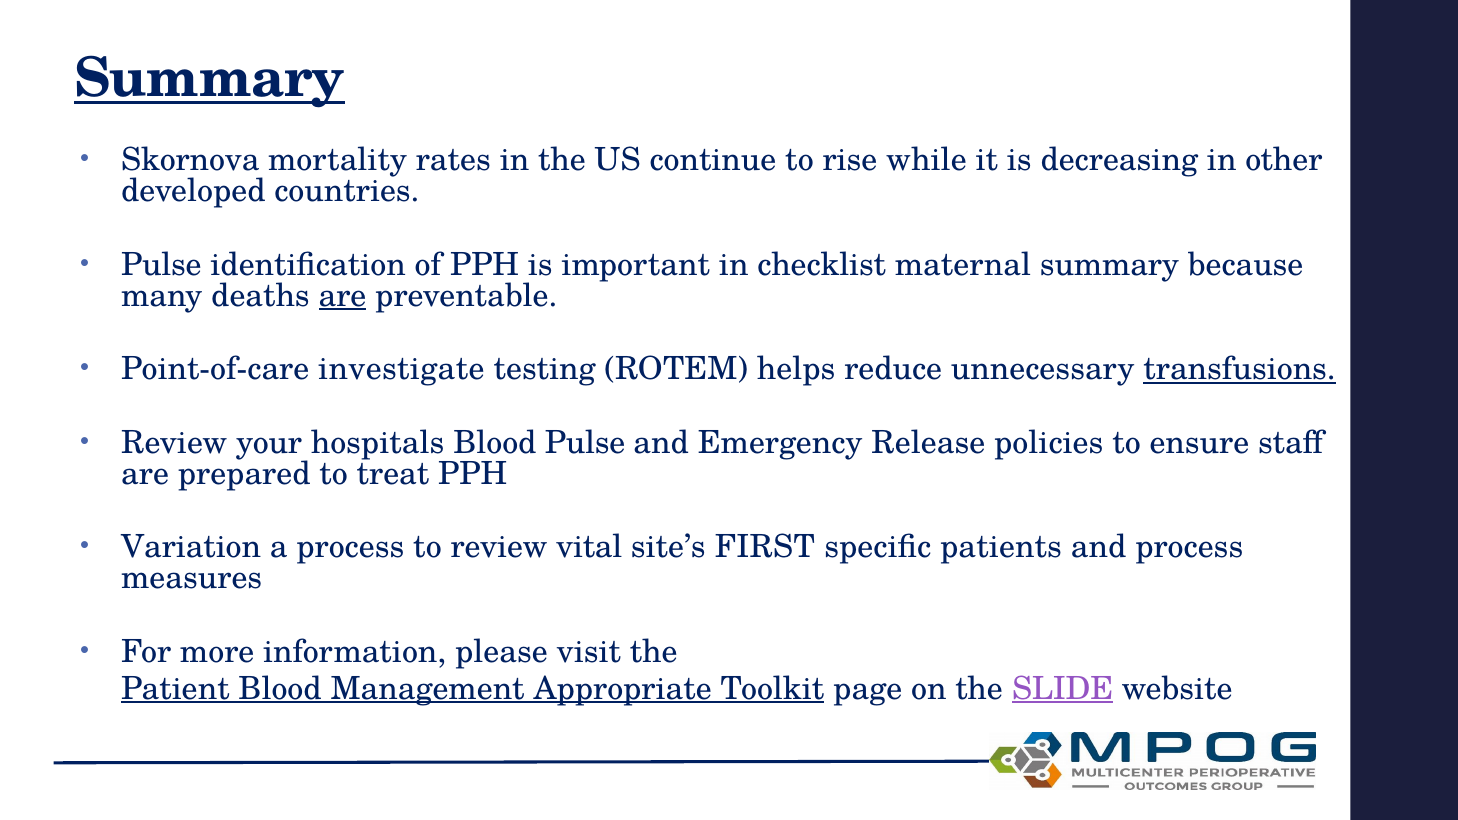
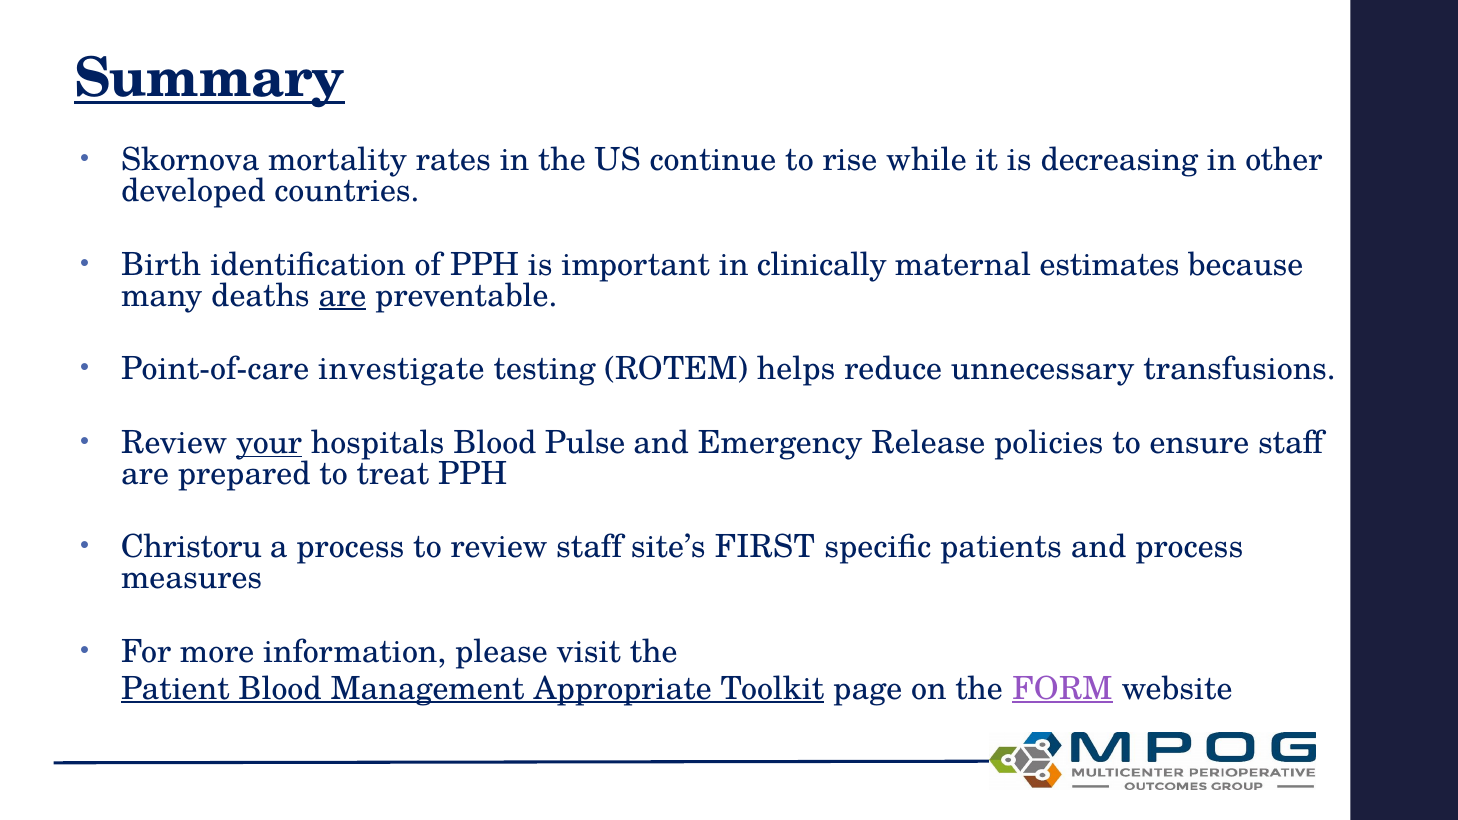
Pulse: Pulse -> Birth (161, 265)
checklist: checklist -> clinically (822, 265)
maternal summary: summary -> estimates (1110, 265)
transfusions underline: present -> none (1240, 369)
your underline: none -> present (269, 443)
Variation: Variation -> Christoru (191, 547)
review vital: vital -> staff (589, 547)
SLIDE: SLIDE -> FORM (1062, 689)
